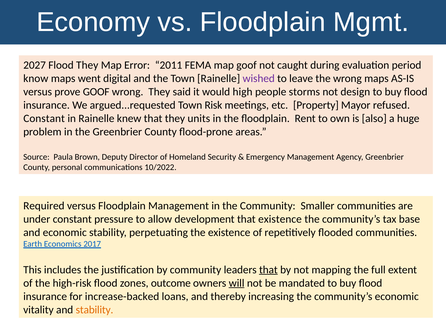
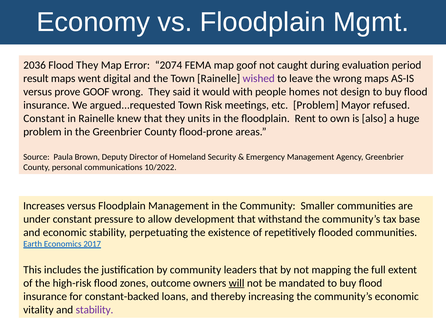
2027: 2027 -> 2036 (35, 65)
2011: 2011 -> 2074 (169, 65)
know: know -> result (36, 78)
high: high -> with (243, 92)
storms: storms -> homes (304, 92)
etc Property: Property -> Problem (316, 105)
Required: Required -> Increases (44, 206)
that existence: existence -> withstand (280, 219)
that underline: present -> none (268, 270)
increase-backed: increase-backed -> constant-backed (122, 297)
stability colour: orange -> purple (95, 310)
